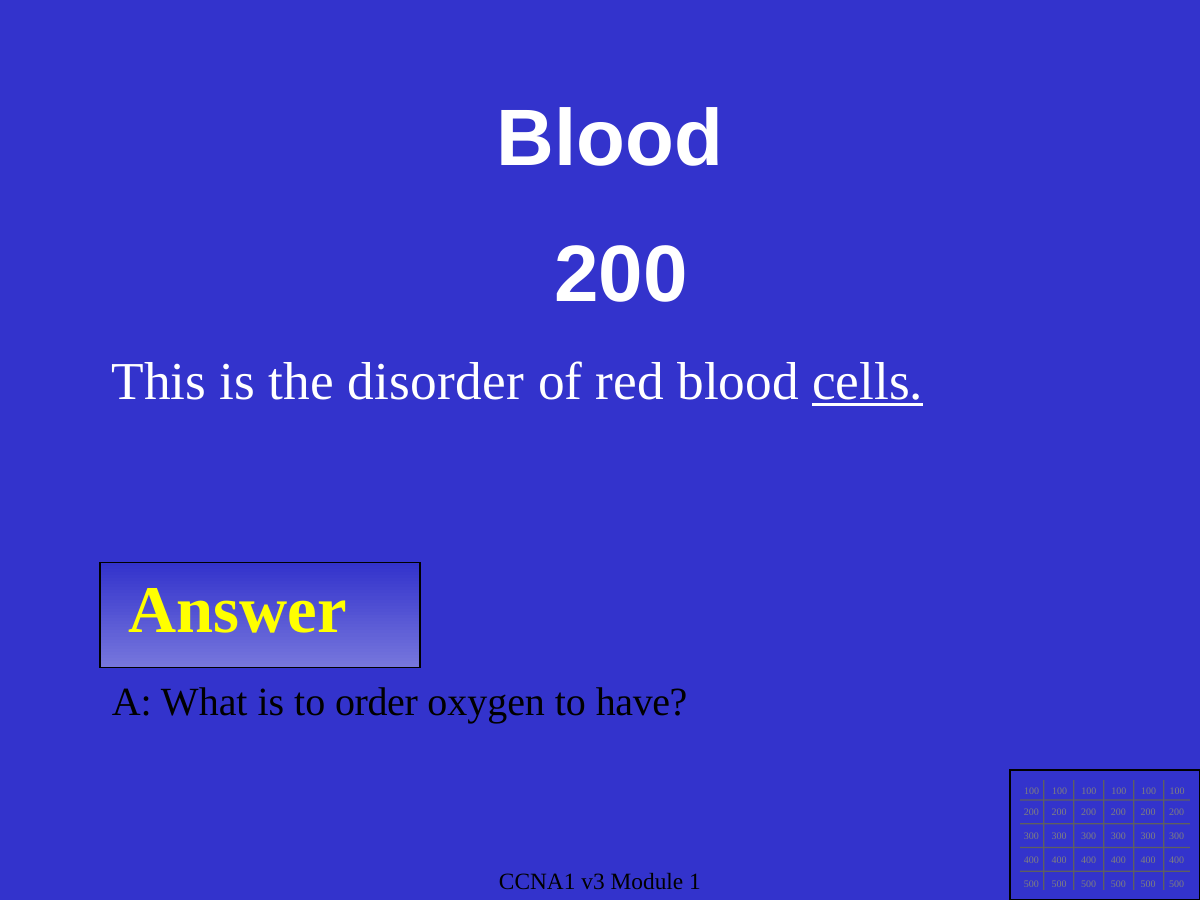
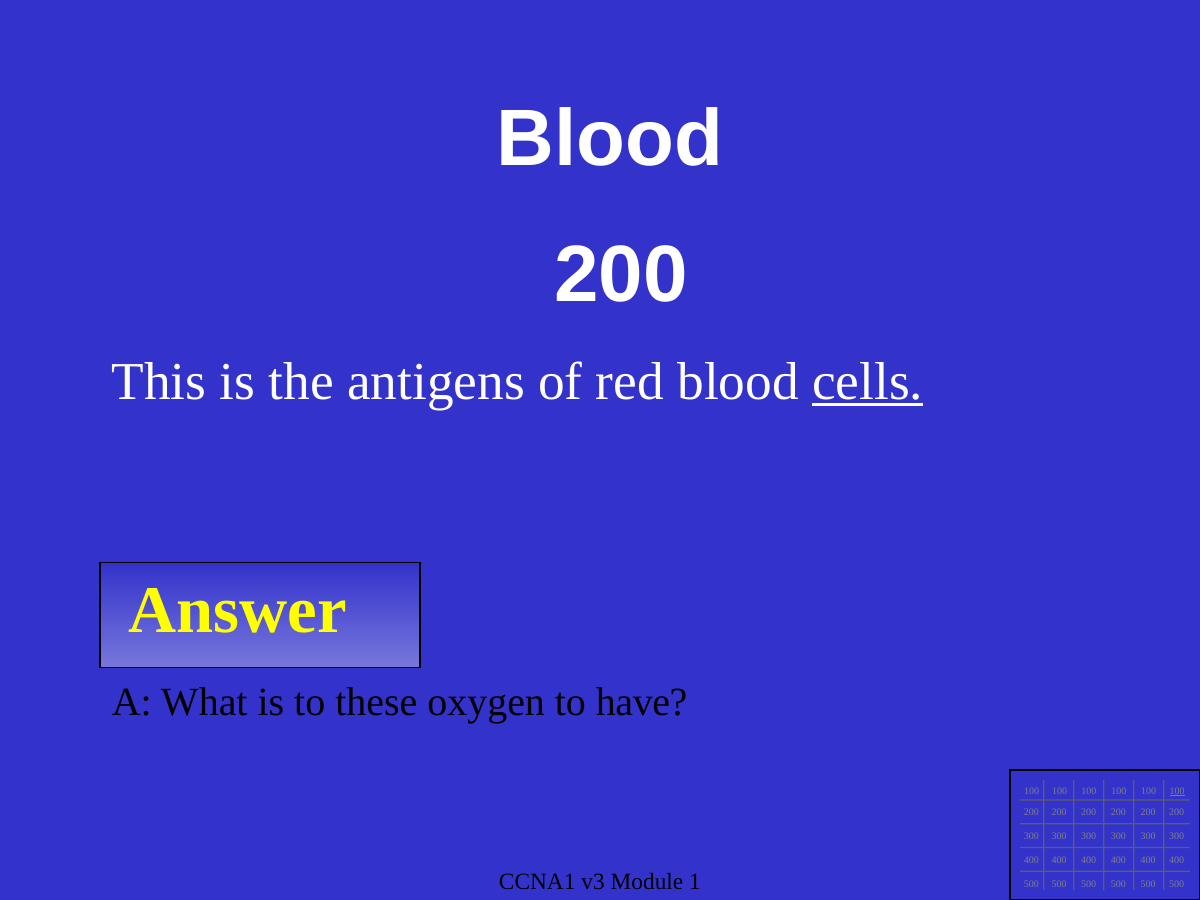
disorder: disorder -> antigens (436, 382)
order: order -> these (376, 703)
100 underline: none -> present (1177, 791)
